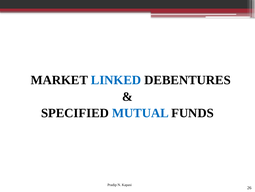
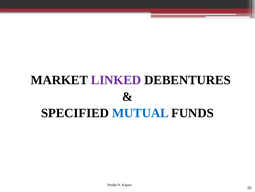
LINKED colour: blue -> purple (116, 80)
